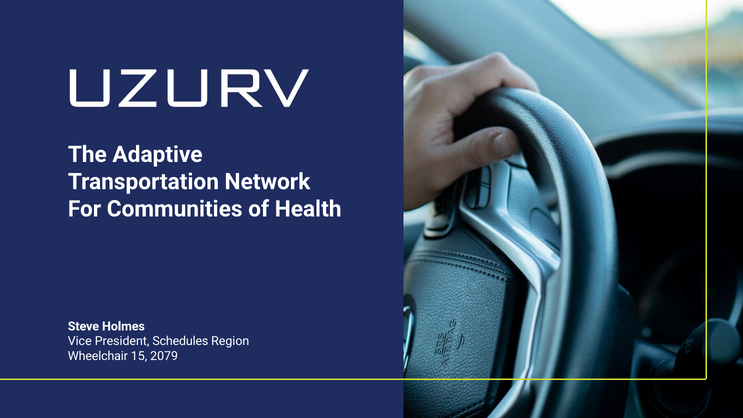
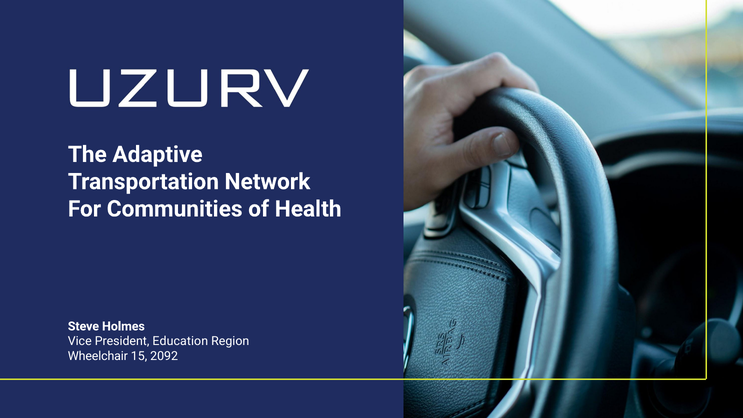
Schedules: Schedules -> Education (180, 341)
2079: 2079 -> 2092 (164, 356)
